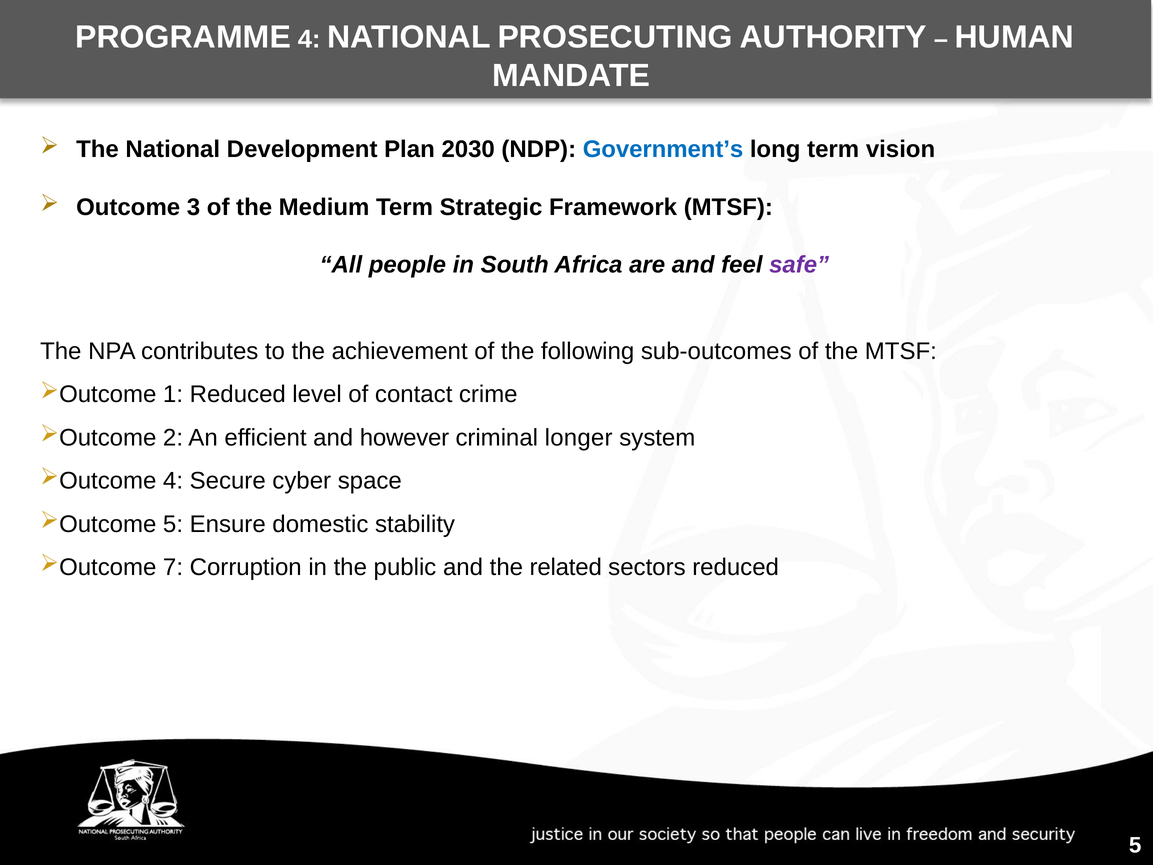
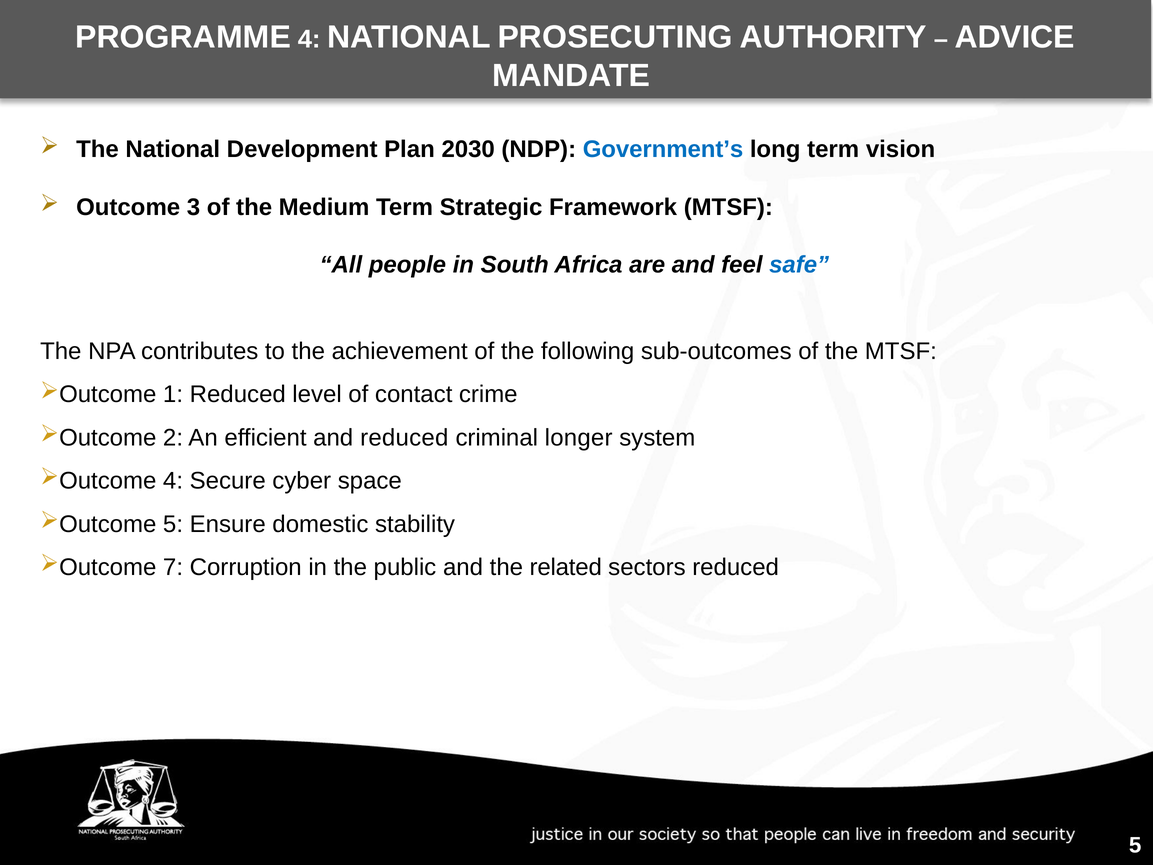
HUMAN: HUMAN -> ADVICE (1015, 37)
safe colour: purple -> blue (799, 265)
and however: however -> reduced (404, 438)
